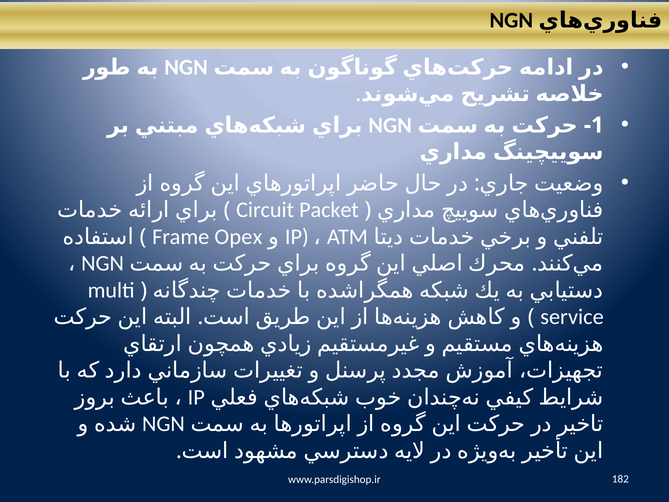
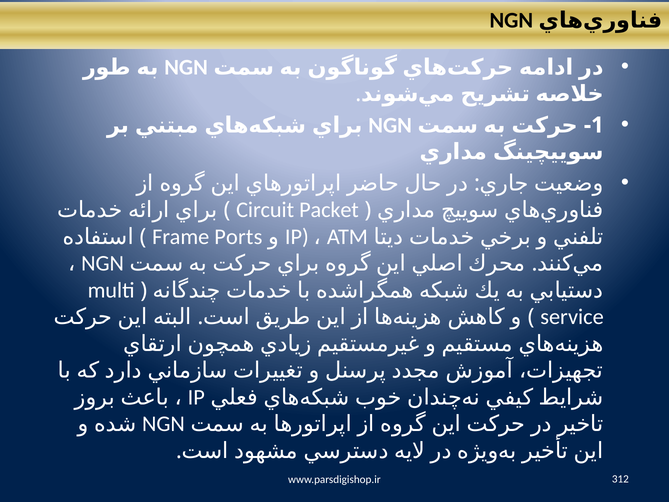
Opex: Opex -> Ports (238, 237)
182: 182 -> 312 (620, 479)
